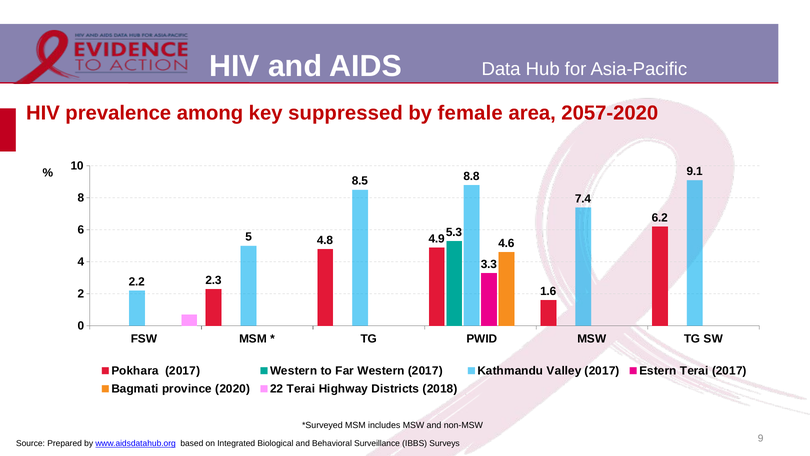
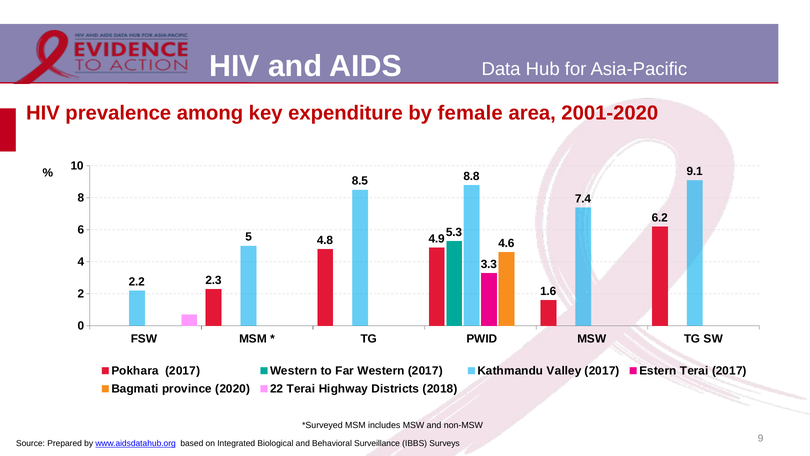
suppressed: suppressed -> expenditure (346, 113)
2057-2020: 2057-2020 -> 2001-2020 (610, 113)
